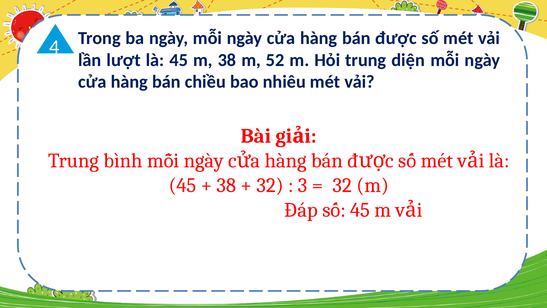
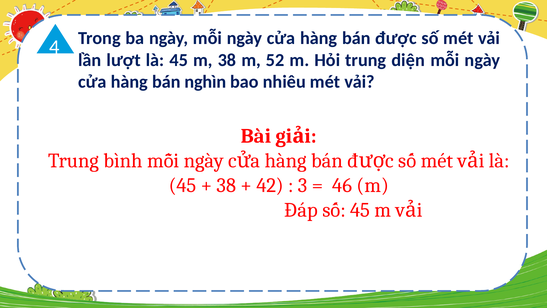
chiều: chiều -> nghìn (205, 82)
32: 32 -> 42 (270, 185)
32: 32 -> 46 (342, 185)
